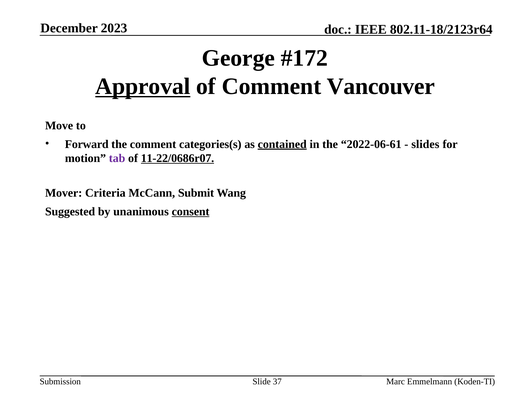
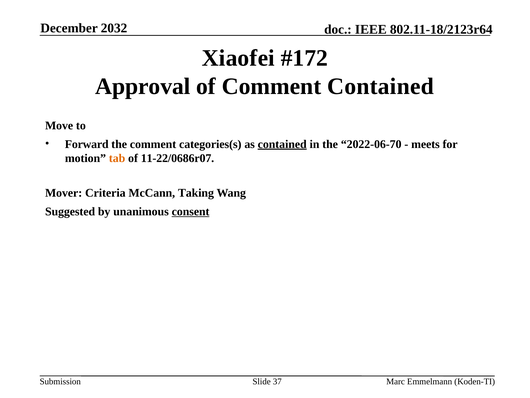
2023: 2023 -> 2032 (114, 28)
George: George -> Xiaofei (238, 58)
Approval underline: present -> none (143, 86)
Comment Vancouver: Vancouver -> Contained (381, 86)
2022-06-61: 2022-06-61 -> 2022-06-70 (371, 144)
slides: slides -> meets (425, 144)
tab colour: purple -> orange (117, 158)
11-22/0686r07 underline: present -> none (178, 158)
Submit: Submit -> Taking (196, 193)
